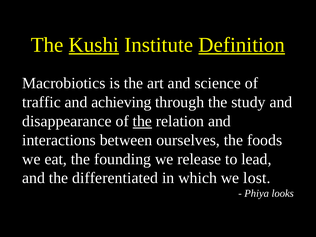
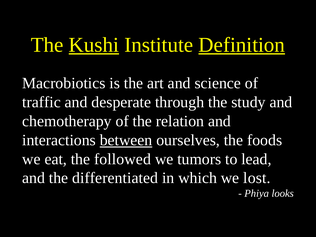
achieving: achieving -> desperate (121, 102)
disappearance: disappearance -> chemotherapy (67, 121)
the underline: present -> none (142, 121)
between underline: none -> present (126, 140)
founding: founding -> followed (122, 159)
release: release -> tumors (199, 159)
